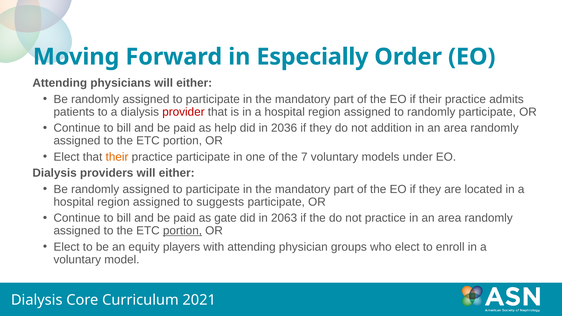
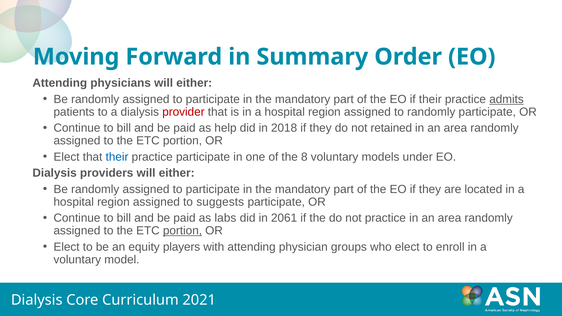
Especially: Especially -> Summary (312, 57)
admits underline: none -> present (507, 99)
2036: 2036 -> 2018 (284, 128)
addition: addition -> retained (391, 128)
their colour: orange -> blue (117, 157)
7: 7 -> 8 (304, 157)
gate: gate -> labs (225, 218)
2063: 2063 -> 2061 (284, 218)
